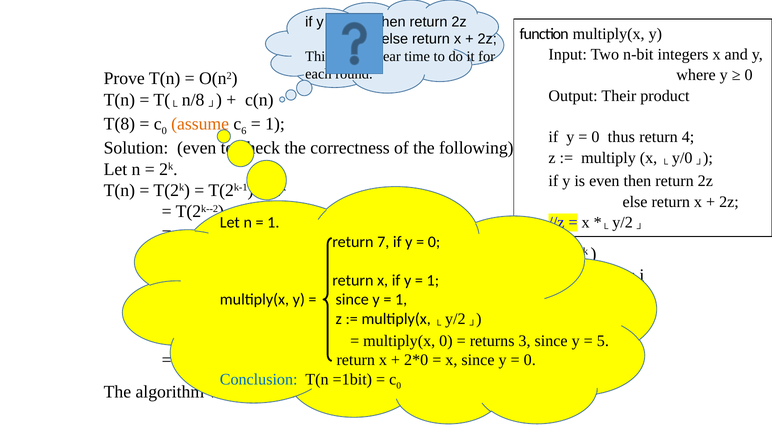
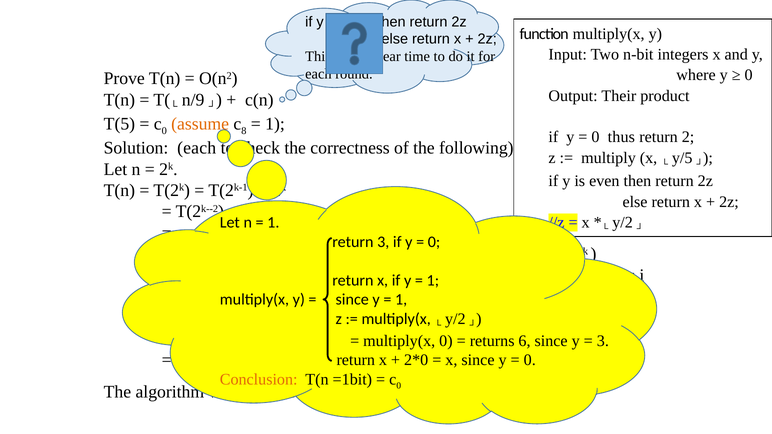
n/8: n/8 -> n/9 (193, 100)
T(8: T(8 -> T(5 (119, 124)
6: 6 -> 8 (244, 131)
4: 4 -> 2 (688, 137)
Solution even: even -> each (197, 148)
y/0: y/0 -> y/5 (682, 158)
return 7: 7 -> 3 (383, 242)
3: 3 -> 6 (525, 341)
5: 5 -> 3 (603, 341)
Conclusion colour: blue -> orange (259, 380)
